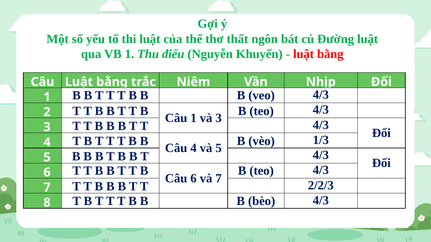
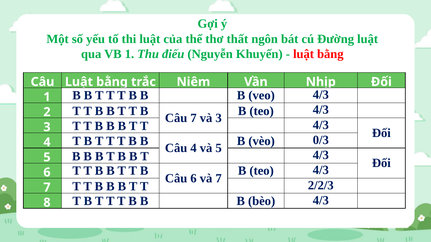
Câu 1: 1 -> 7 (194, 118)
1/3: 1/3 -> 0/3 (321, 140)
